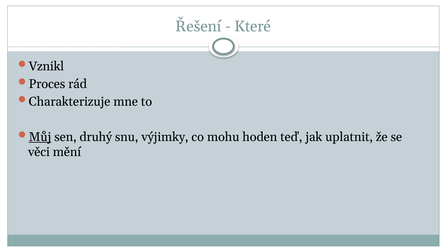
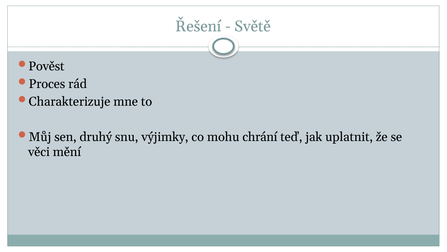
Které: Které -> Světě (253, 26)
Vznikl: Vznikl -> Pověst (46, 66)
Můj underline: present -> none (40, 137)
hoden: hoden -> chrání (260, 137)
